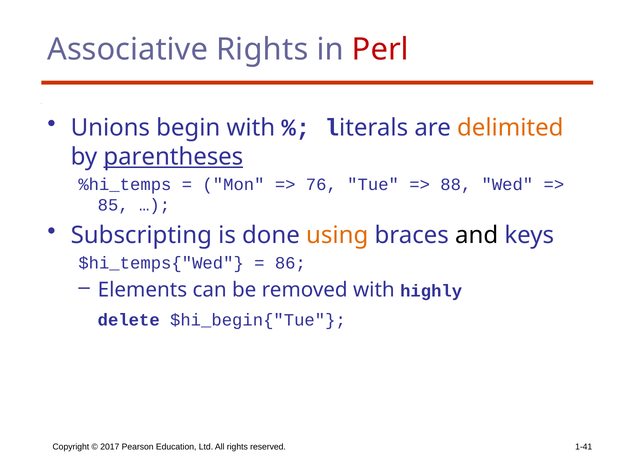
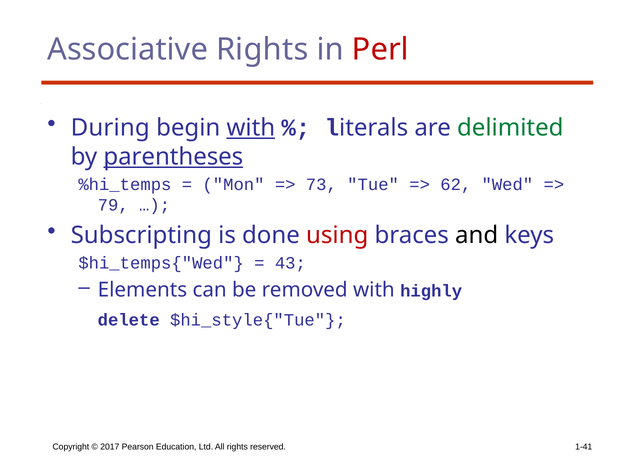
Unions: Unions -> During (110, 128)
with underline: none -> present (251, 128)
delimited colour: orange -> green (510, 128)
76: 76 -> 73 (321, 184)
88: 88 -> 62 (456, 184)
85: 85 -> 79 (113, 205)
using colour: orange -> red (337, 235)
86: 86 -> 43 (290, 263)
$hi_begin{"Tue: $hi_begin{"Tue -> $hi_style{"Tue (258, 320)
